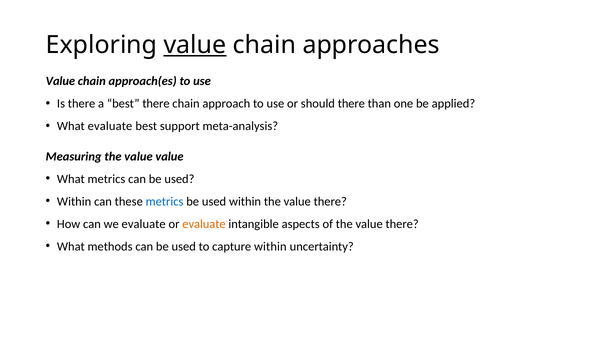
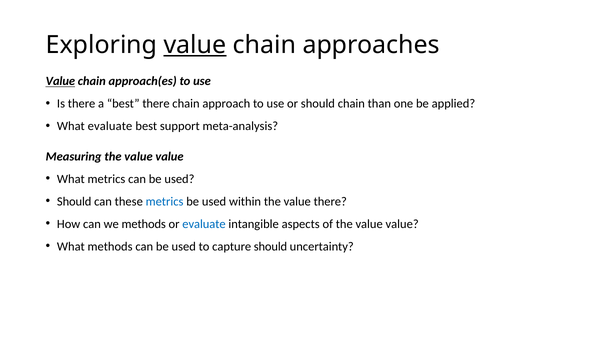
Value underline: none -> present (60, 81)
should there: there -> chain (351, 104)
Within: Within -> Should (74, 201)
we evaluate: evaluate -> methods (144, 224)
evaluate colour: orange -> blue (204, 224)
of the value there: there -> value (402, 224)
capture within: within -> should (270, 246)
